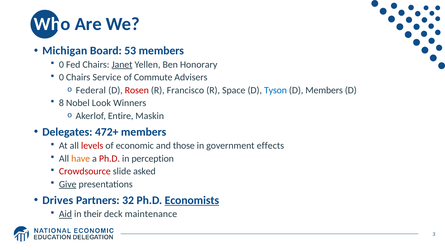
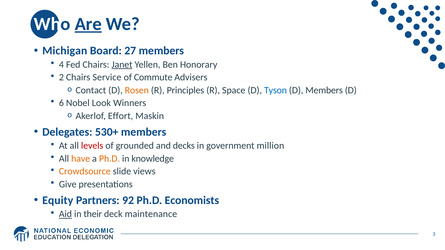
Are underline: none -> present (88, 24)
53: 53 -> 27 (130, 51)
0: 0 -> 4 (61, 65)
0: 0 -> 2 (61, 77)
Federal: Federal -> Contact (91, 90)
Rosen colour: red -> orange (137, 90)
Francisco: Francisco -> Principles (185, 90)
8: 8 -> 6 (61, 103)
Entire: Entire -> Effort (121, 116)
472+: 472+ -> 530+ (107, 132)
economic: economic -> grounded (135, 146)
those: those -> decks (184, 146)
effects: effects -> million (270, 146)
Ph.D colour: red -> orange (109, 159)
perception: perception -> knowledge (153, 159)
Crowdsource colour: red -> orange (85, 172)
asked: asked -> views (144, 172)
Give underline: present -> none (68, 184)
Drives: Drives -> Equity (58, 201)
32: 32 -> 92 (128, 201)
Economists underline: present -> none (192, 201)
